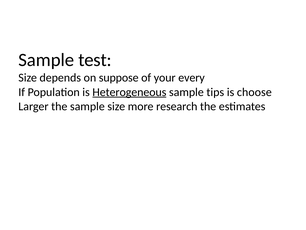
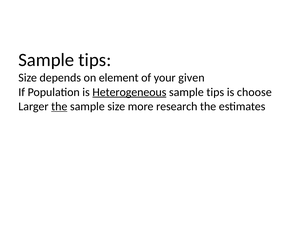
test: test -> tips (95, 60)
suppose: suppose -> element (119, 78)
every: every -> given (191, 78)
the underline: none -> present (59, 106)
